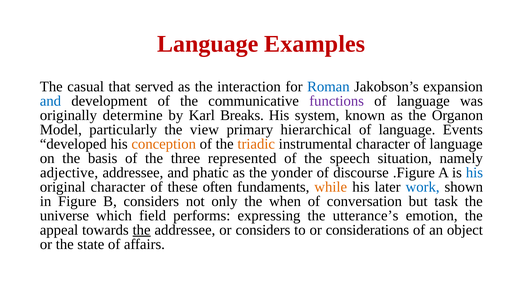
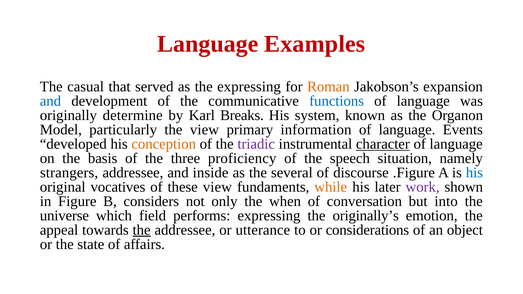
the interaction: interaction -> expressing (249, 87)
Roman colour: blue -> orange (328, 87)
functions colour: purple -> blue (337, 101)
hierarchical: hierarchical -> information (316, 130)
triadic colour: orange -> purple (256, 144)
character underline: none -> present (383, 144)
represented: represented -> proficiency (242, 158)
adjective: adjective -> strangers (69, 173)
phatic: phatic -> inside (211, 173)
yonder: yonder -> several (292, 173)
original character: character -> vocatives (118, 187)
these often: often -> view (217, 187)
work colour: blue -> purple (423, 187)
task: task -> into (446, 201)
utterance’s: utterance’s -> originally’s (366, 216)
or considers: considers -> utterance (263, 230)
